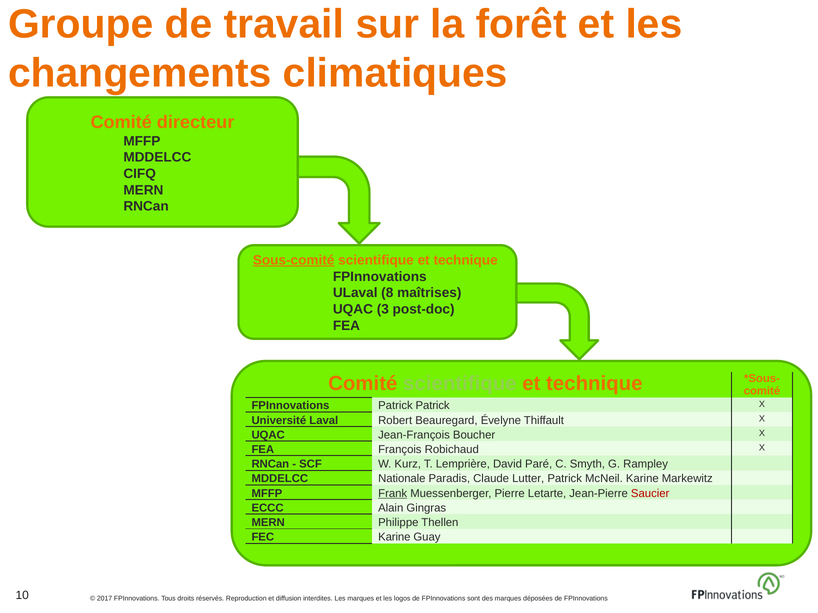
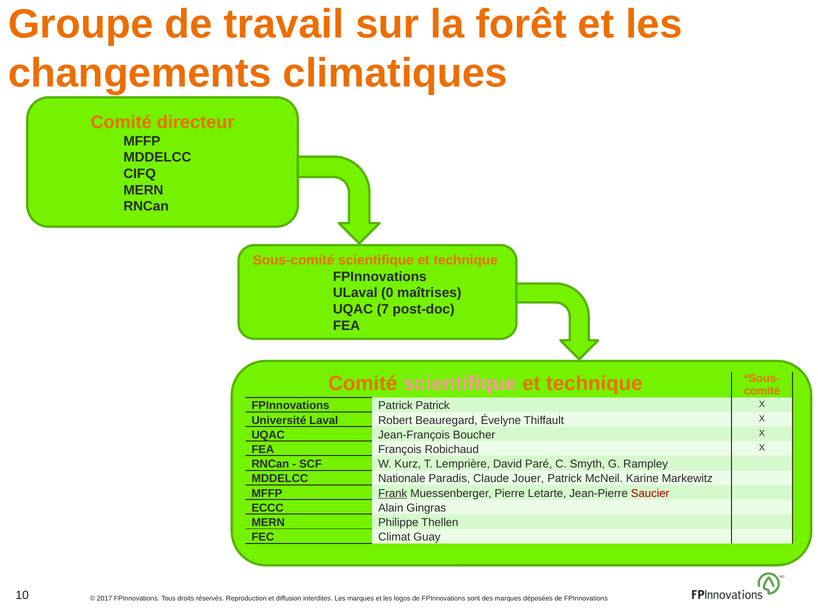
Sous-comité underline: present -> none (294, 260)
8: 8 -> 0 (387, 293)
3: 3 -> 7 (383, 310)
scientifique colour: light green -> pink (460, 384)
Lutter: Lutter -> Jouer (528, 479)
FEC Karine: Karine -> Climat (394, 538)
